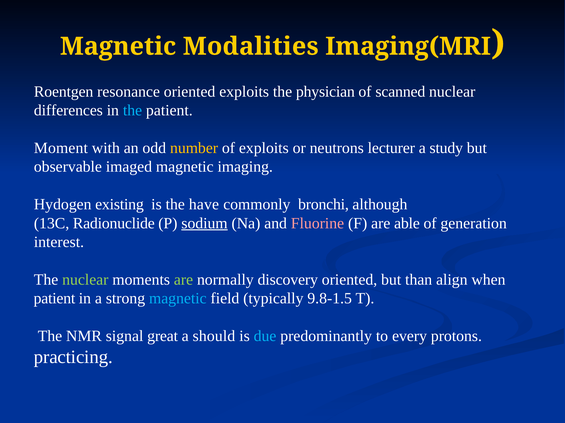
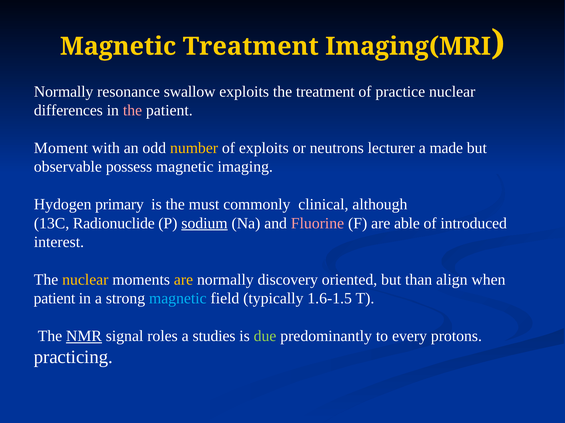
Magnetic Modalities: Modalities -> Treatment (251, 47)
Roentgen: Roentgen -> Normally (64, 92)
resonance oriented: oriented -> swallow (190, 92)
the physician: physician -> treatment (325, 92)
scanned: scanned -> practice (400, 92)
the colour: light blue -> pink (133, 111)
study: study -> made (446, 148)
imaged: imaged -> possess (129, 167)
existing: existing -> primary (119, 205)
have: have -> must (204, 205)
bronchi: bronchi -> clinical (323, 205)
generation: generation -> introduced (474, 224)
nuclear colour: light green -> yellow (85, 280)
are colour: light green -> yellow (183, 280)
9.8-1.5: 9.8-1.5 -> 1.6-1.5 (330, 299)
NMR underline: none -> present (84, 337)
great: great -> roles (163, 337)
should: should -> studies (214, 337)
due colour: light blue -> light green (265, 337)
